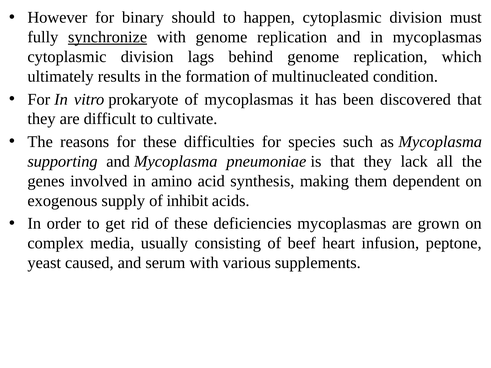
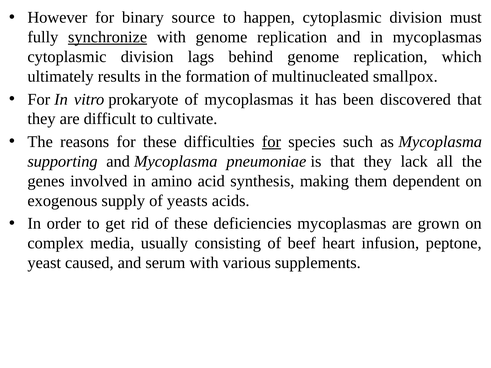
should: should -> source (193, 18)
condition: condition -> smallpox (405, 76)
for underline: none -> present (271, 142)
inhibit: inhibit -> yeasts (187, 201)
